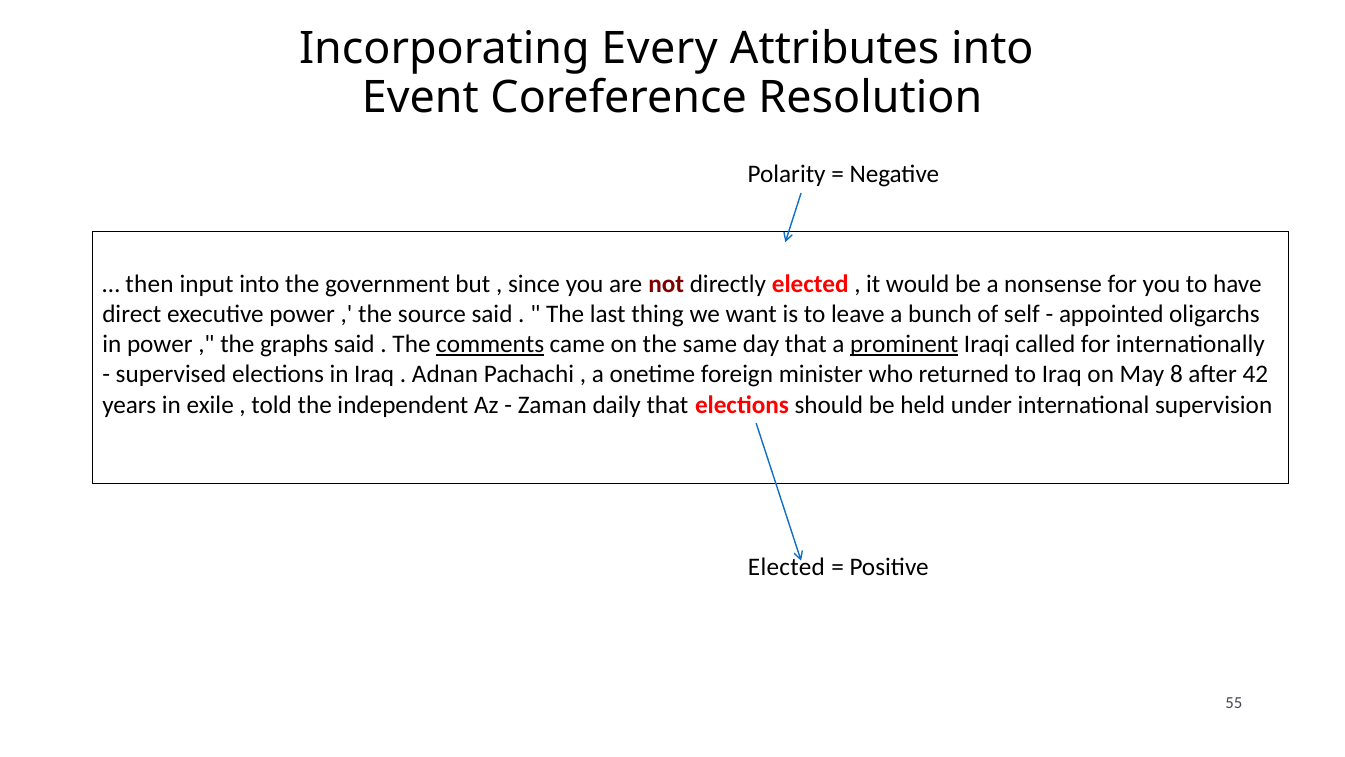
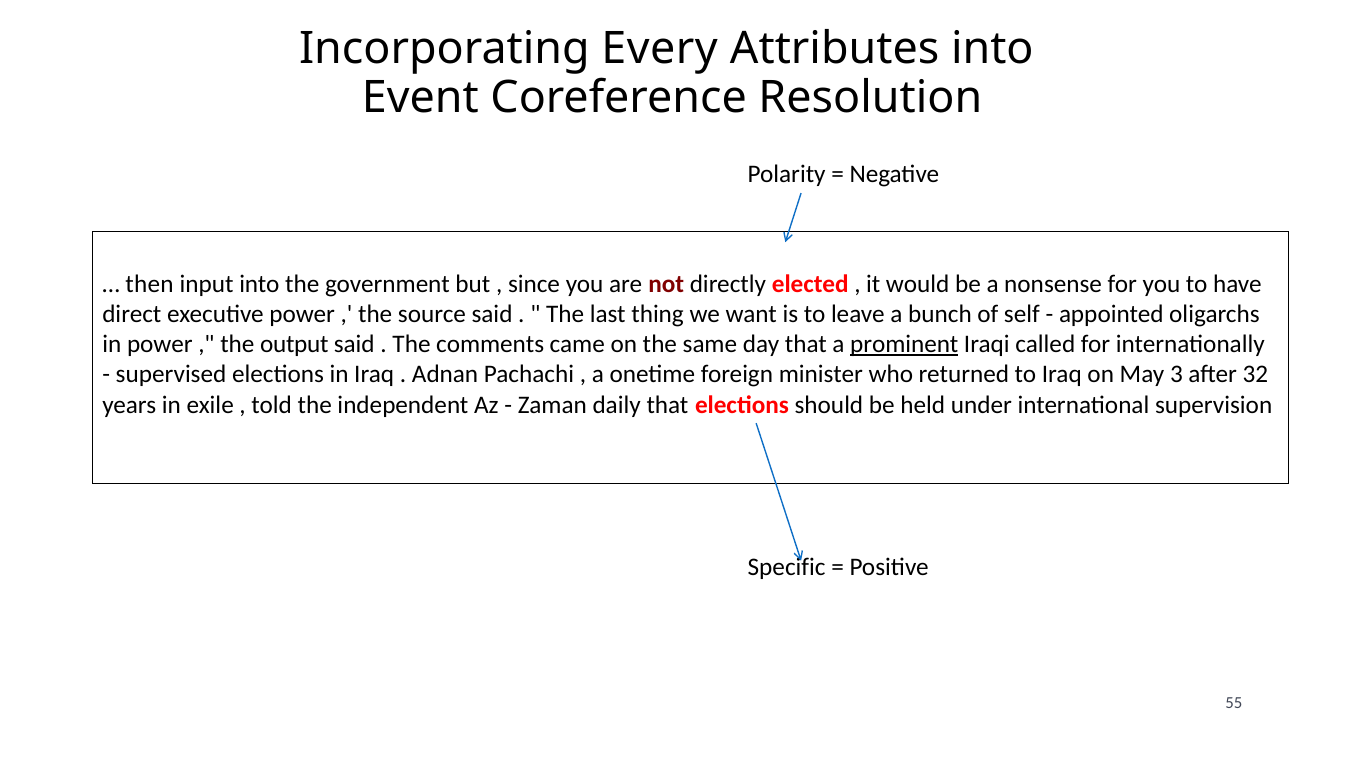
graphs: graphs -> output (294, 344)
comments underline: present -> none (490, 344)
8: 8 -> 3 (1176, 374)
42: 42 -> 32 (1255, 374)
Elected: Elected -> Specific (787, 567)
